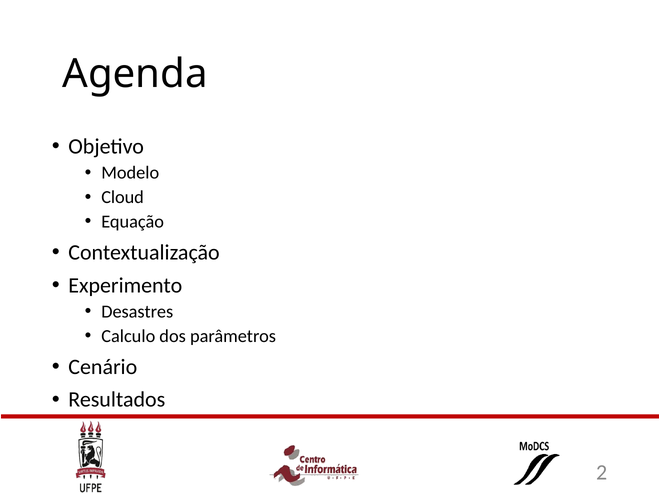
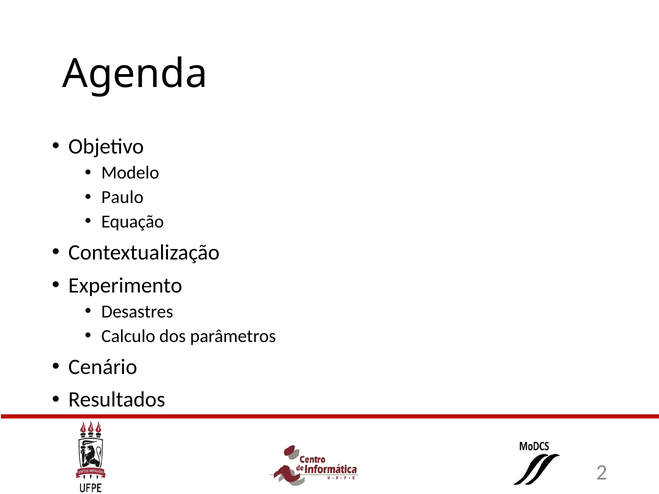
Cloud: Cloud -> Paulo (122, 197)
